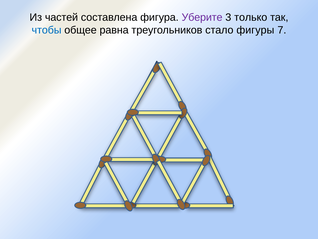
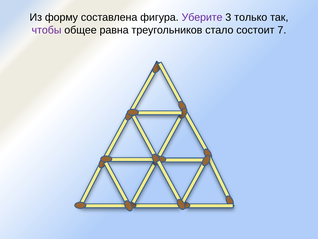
частей: частей -> форму (61, 17)
чтобы colour: blue -> purple (47, 30)
фигуры: фигуры -> состоит (255, 30)
